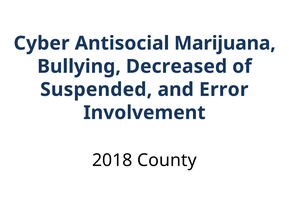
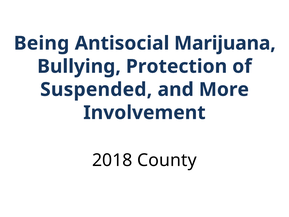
Cyber: Cyber -> Being (42, 43)
Decreased: Decreased -> Protection (177, 66)
Error: Error -> More (224, 89)
